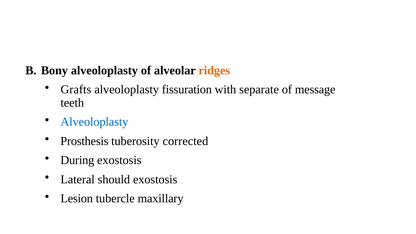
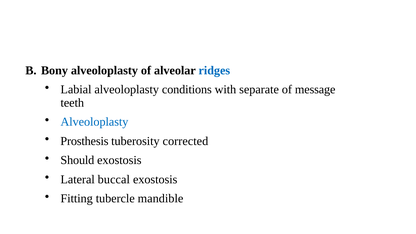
ridges colour: orange -> blue (214, 70)
Grafts: Grafts -> Labial (76, 90)
fissuration: fissuration -> conditions (187, 90)
During: During -> Should (77, 160)
should: should -> buccal (114, 179)
Lesion: Lesion -> Fitting (77, 199)
maxillary: maxillary -> mandible (161, 199)
